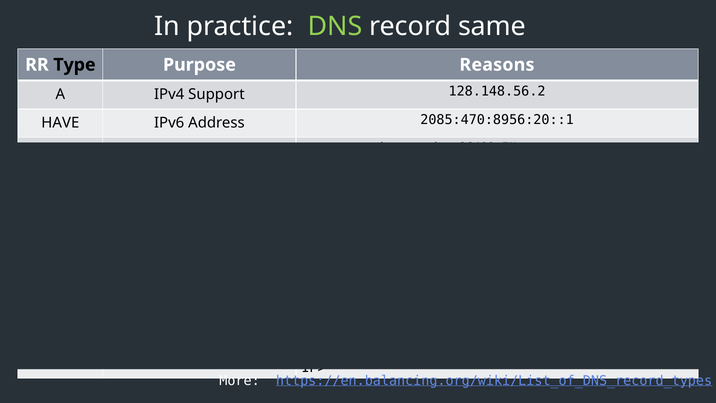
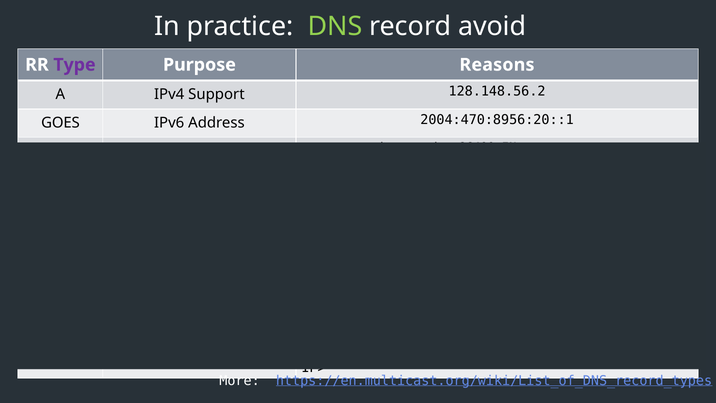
same: same -> avoid (492, 26)
Type colour: black -> purple (74, 65)
HAVE: HAVE -> GOES (60, 123)
2085:470:8956:20::1: 2085:470:8956:20::1 -> 2004:470:8956:20::1 (497, 120)
https://en.balancing.org/wiki/List_of_DNS_record_types: https://en.balancing.org/wiki/List_of_DNS_record_types -> https://en.multicast.org/wiki/List_of_DNS_record_types (494, 381)
